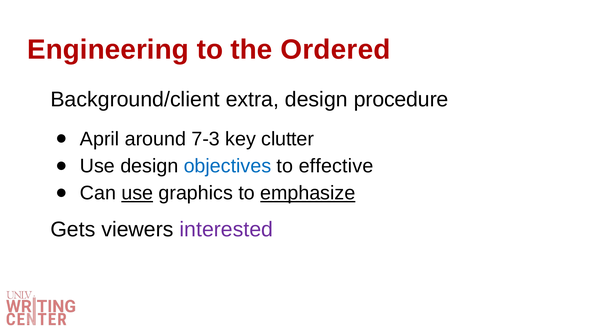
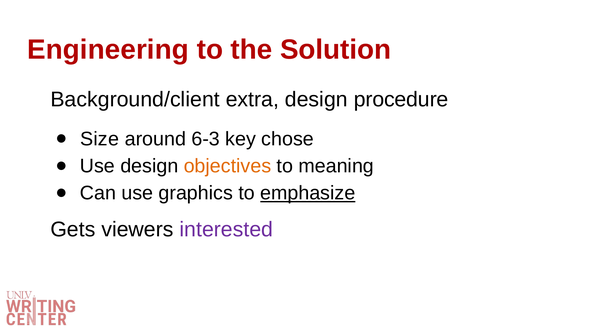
Ordered: Ordered -> Solution (336, 50)
April: April -> Size (100, 139)
7-3: 7-3 -> 6-3 (206, 139)
clutter: clutter -> chose (288, 139)
objectives colour: blue -> orange (227, 166)
effective: effective -> meaning (336, 166)
use underline: present -> none (137, 193)
